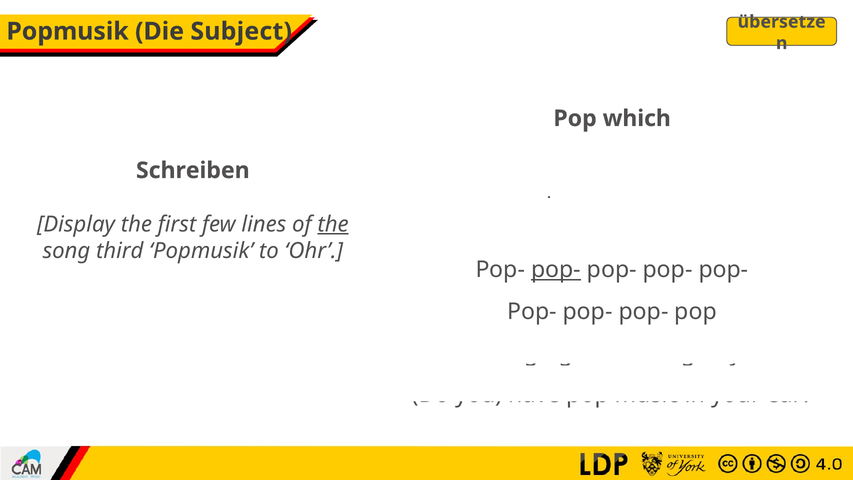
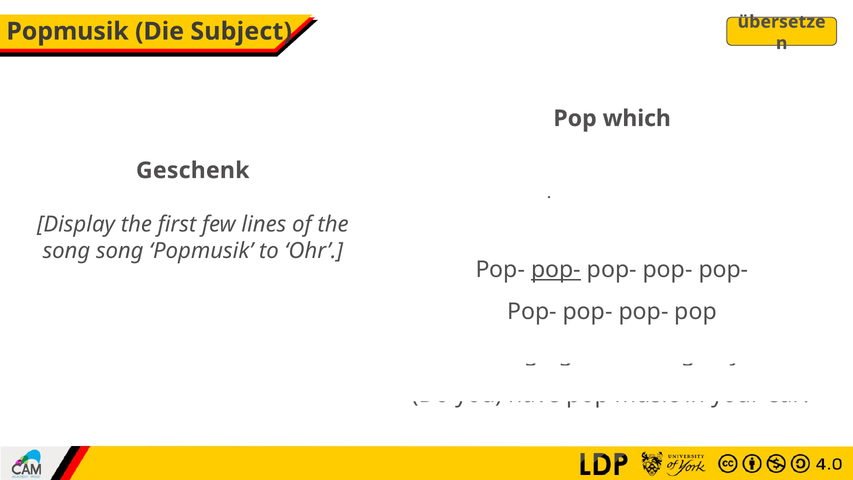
Schreiben: Schreiben -> Geschenk (193, 170)
the underline: present -> none (333, 224)
song third: third -> song (120, 251)
